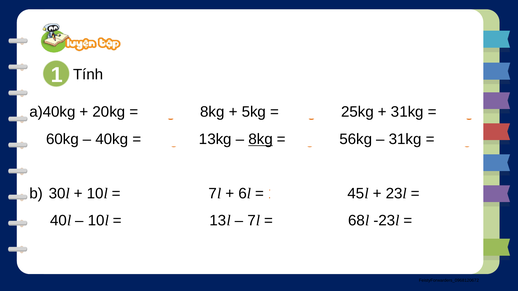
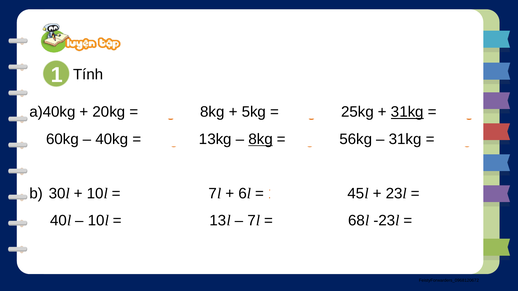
31kg underline: none -> present (407, 112)
